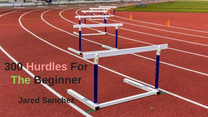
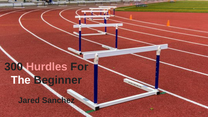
The colour: light green -> white (21, 80)
